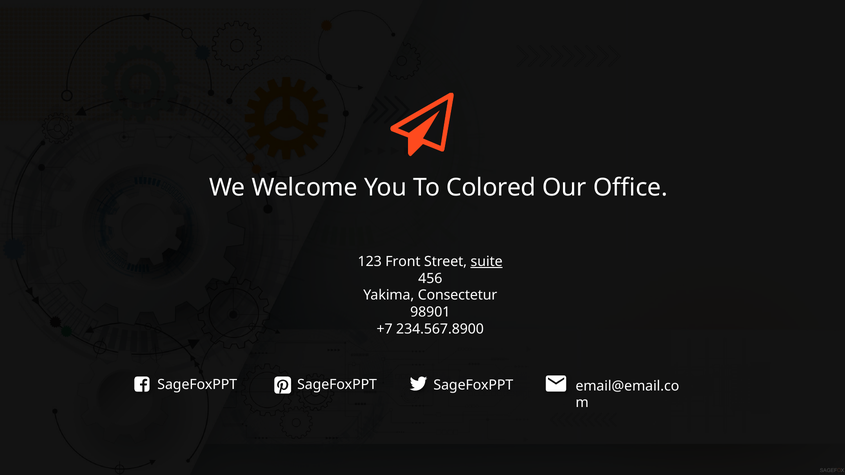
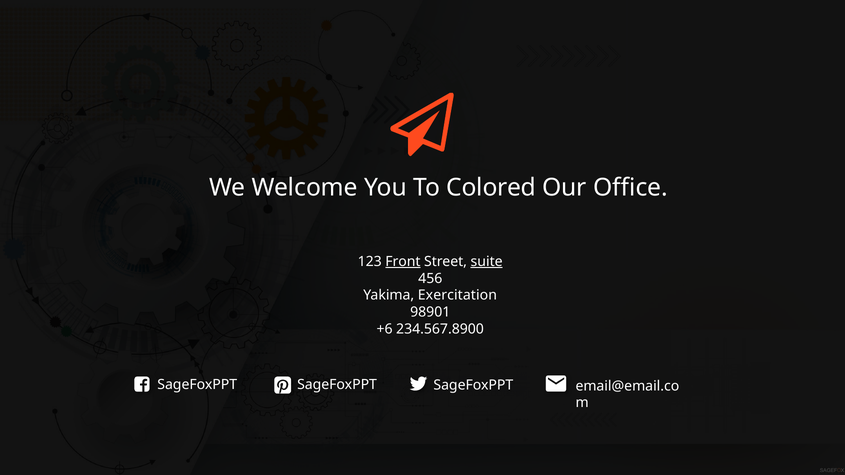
Front underline: none -> present (403, 262)
Consectetur: Consectetur -> Exercitation (457, 295)
+7: +7 -> +6 (385, 329)
